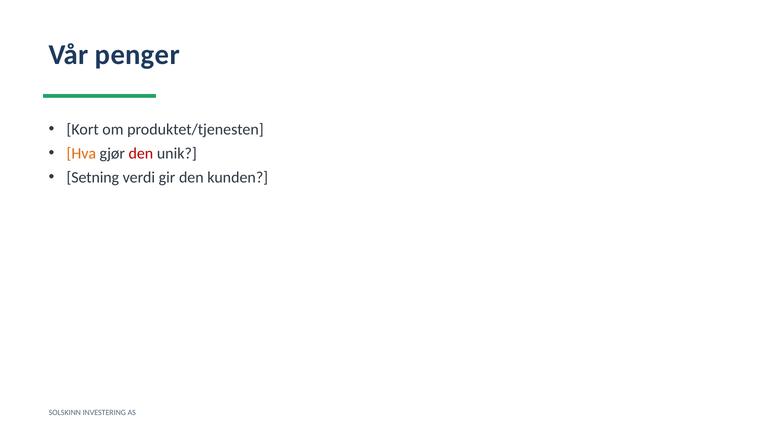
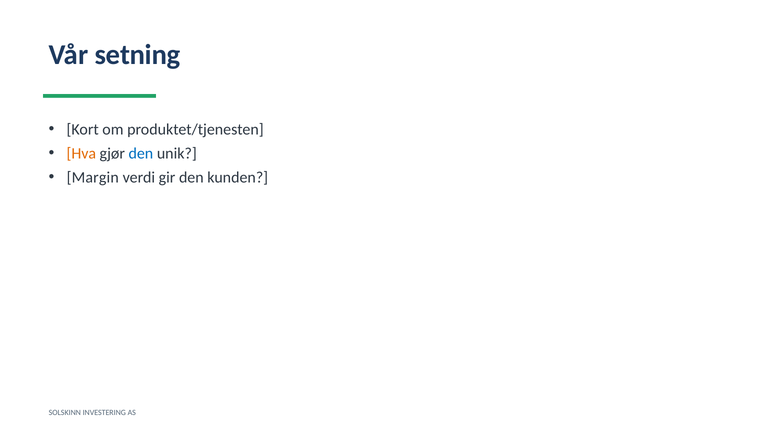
penger: penger -> setning (138, 55)
den colour: red -> blue (141, 153)
Setning: Setning -> Margin (93, 177)
